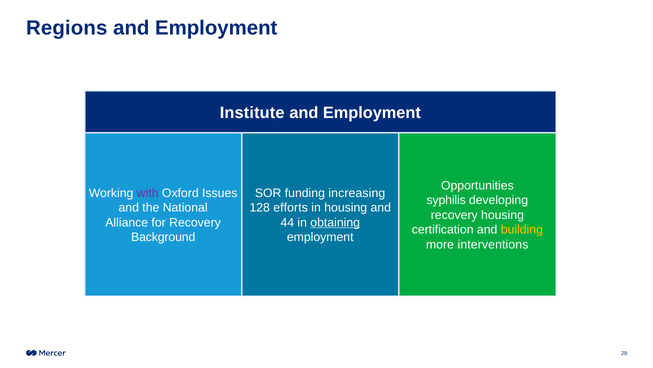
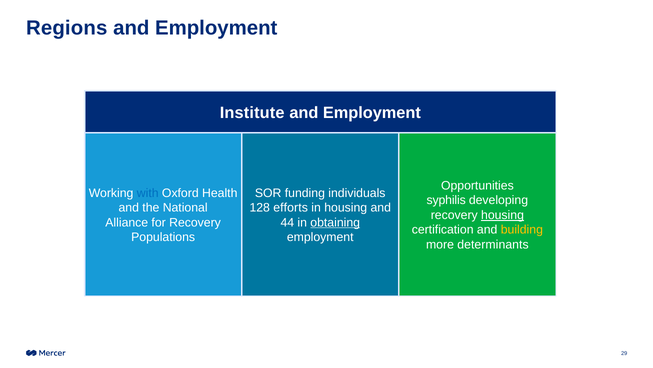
with colour: purple -> blue (148, 193)
Issues: Issues -> Health (220, 193)
increasing: increasing -> individuals (357, 193)
housing underline: none -> present (503, 215)
Background: Background -> Populations (163, 237)
interventions: interventions -> determinants (493, 244)
